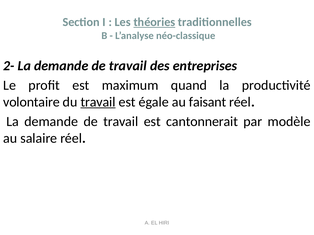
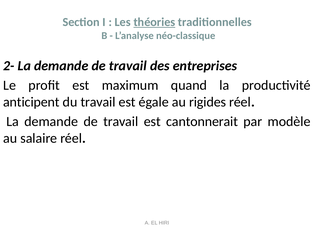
volontaire: volontaire -> anticipent (31, 102)
travail underline: present -> none (98, 102)
faisant: faisant -> rigides (208, 102)
